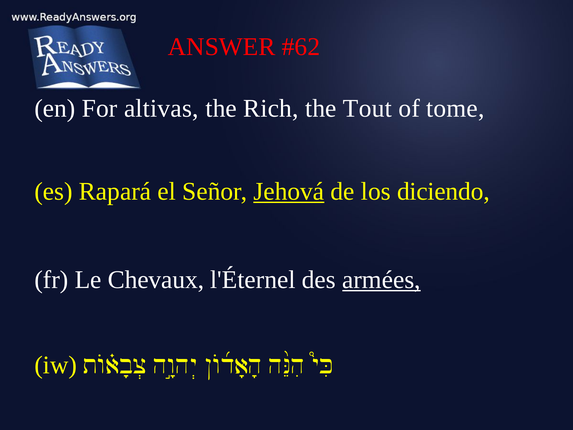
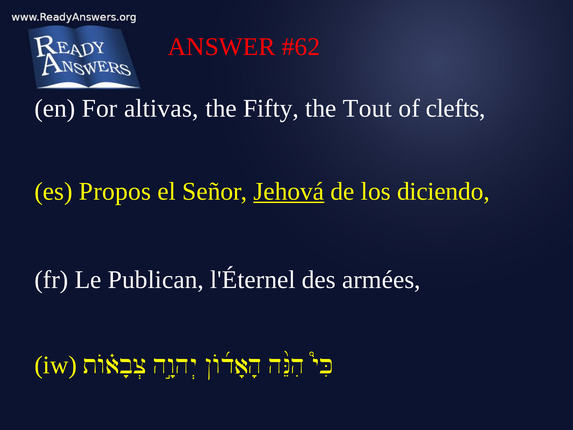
Rich: Rich -> Fifty (271, 108)
tome: tome -> clefts (456, 108)
Rapará: Rapará -> Propos (115, 191)
Chevaux: Chevaux -> Publican (156, 280)
armées underline: present -> none (381, 280)
